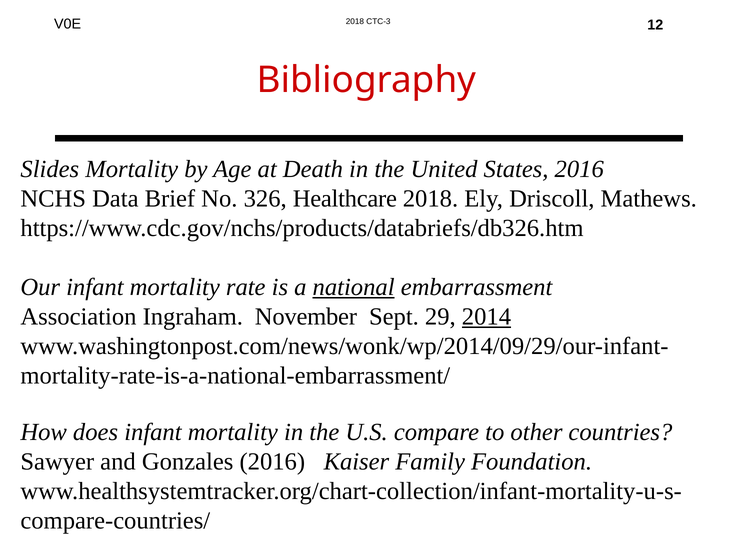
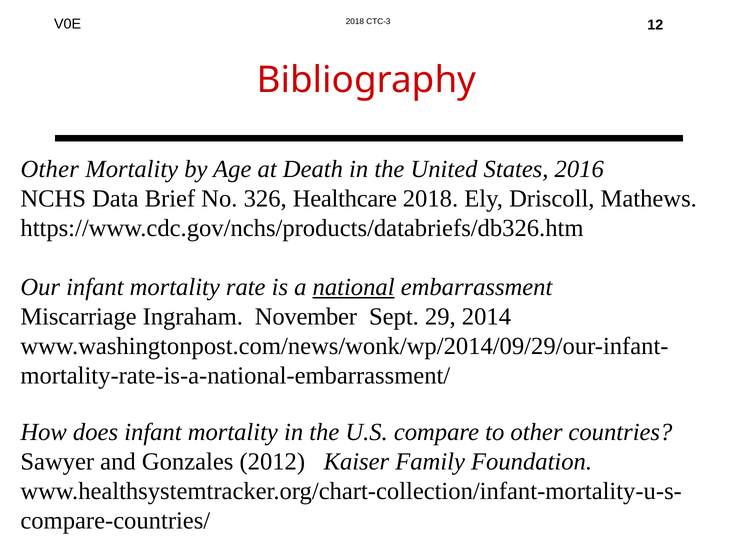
Slides: Slides -> Other (50, 169)
Association: Association -> Miscarriage (79, 317)
2014 underline: present -> none (486, 317)
Gonzales 2016: 2016 -> 2012 (272, 462)
